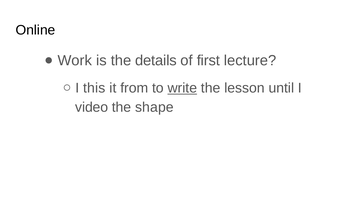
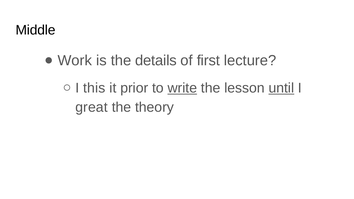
Online: Online -> Middle (36, 30)
from: from -> prior (134, 88)
until underline: none -> present (281, 88)
video: video -> great (92, 107)
shape: shape -> theory (154, 107)
